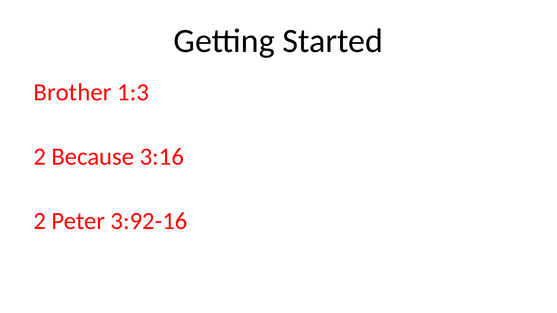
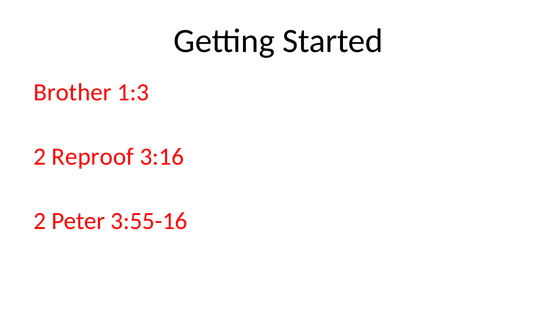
Because: Because -> Reproof (93, 157)
3:92-16: 3:92-16 -> 3:55-16 (149, 221)
